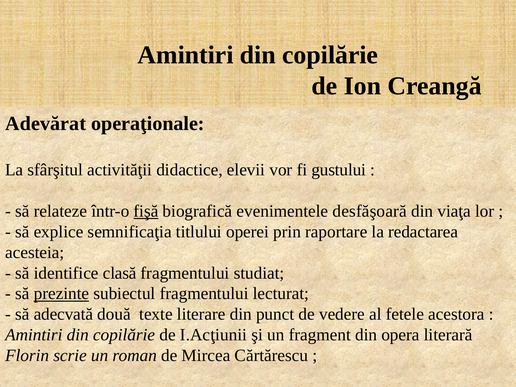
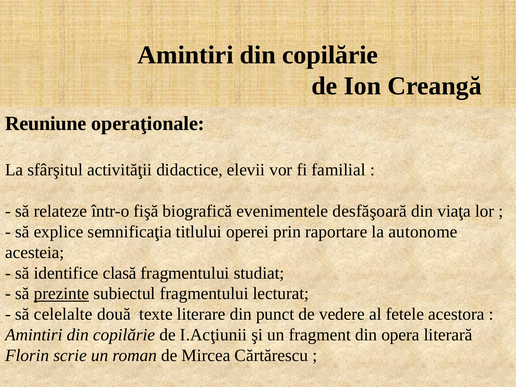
Adevărat: Adevărat -> Reuniune (46, 124)
gustului: gustului -> familial (339, 170)
fişă underline: present -> none (146, 211)
redactarea: redactarea -> autonome (423, 232)
adecvată: adecvată -> celelalte (63, 314)
